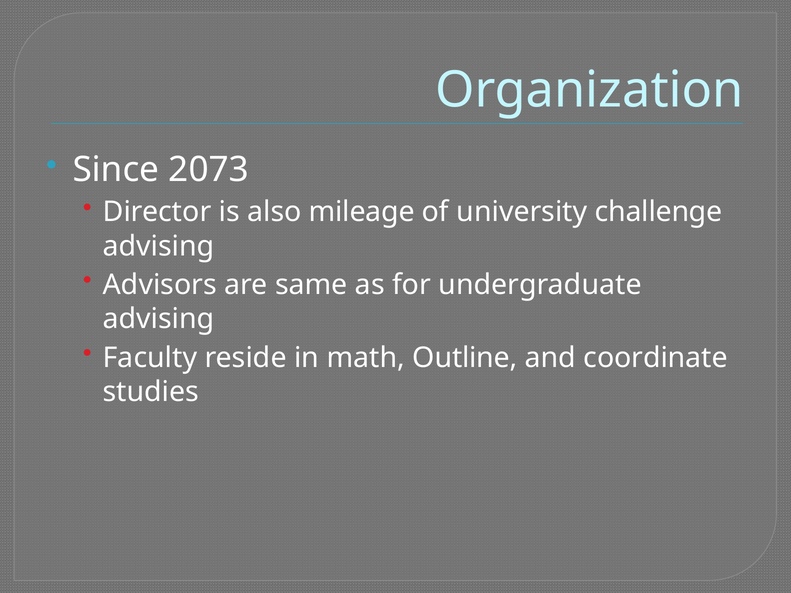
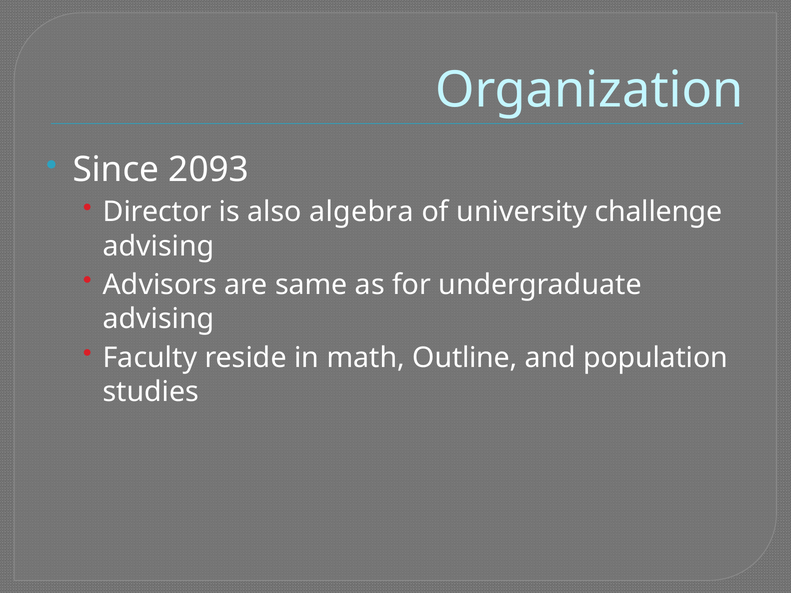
2073: 2073 -> 2093 (209, 170)
mileage: mileage -> algebra (362, 212)
coordinate: coordinate -> population (656, 358)
